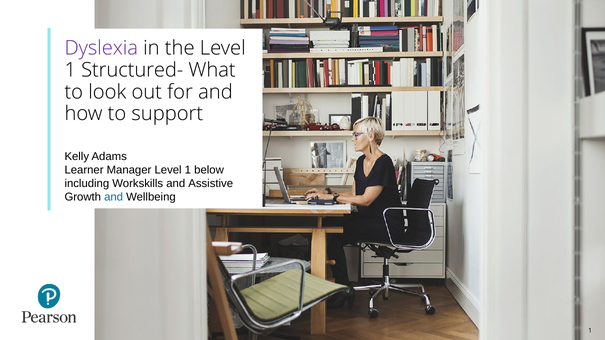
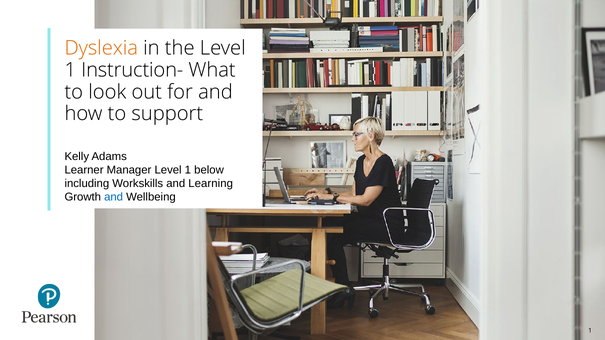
Dyslexia colour: purple -> orange (101, 48)
Structured-: Structured- -> Instruction- (132, 70)
Assistive: Assistive -> Learning (211, 184)
